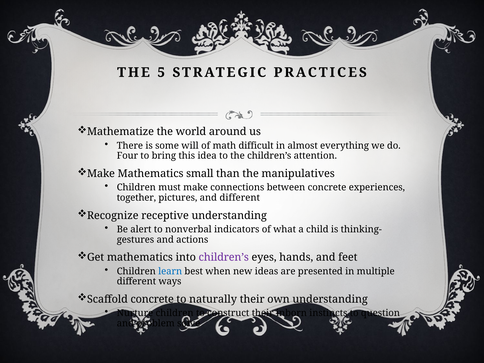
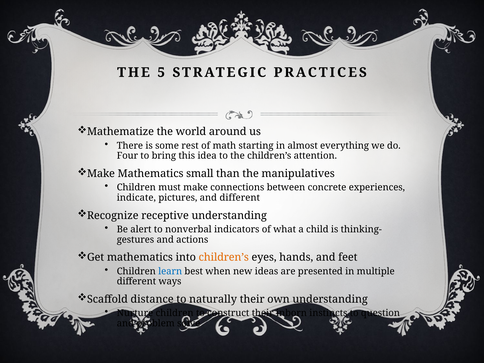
will: will -> rest (190, 146)
difficult: difficult -> starting (256, 146)
together: together -> indicate (136, 198)
children’s colour: purple -> orange (224, 257)
Scaffold concrete: concrete -> distance (152, 299)
